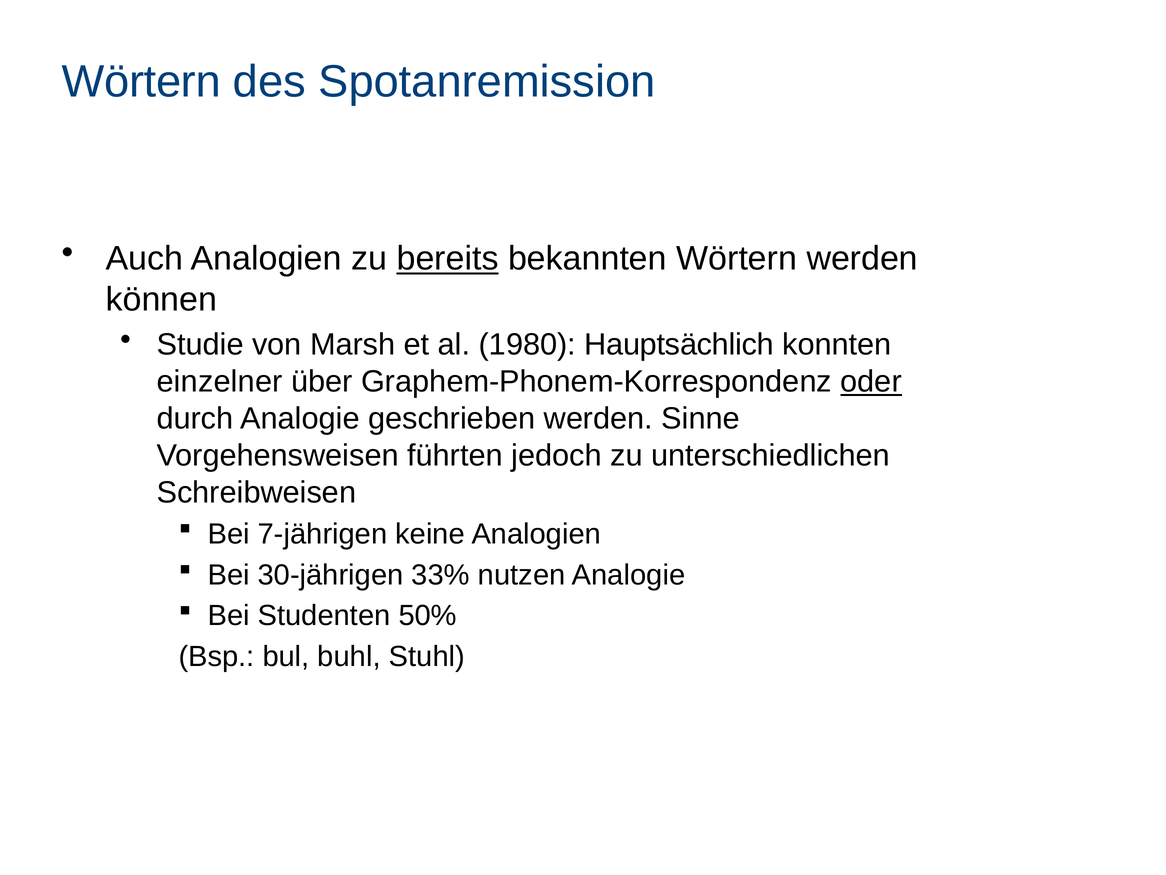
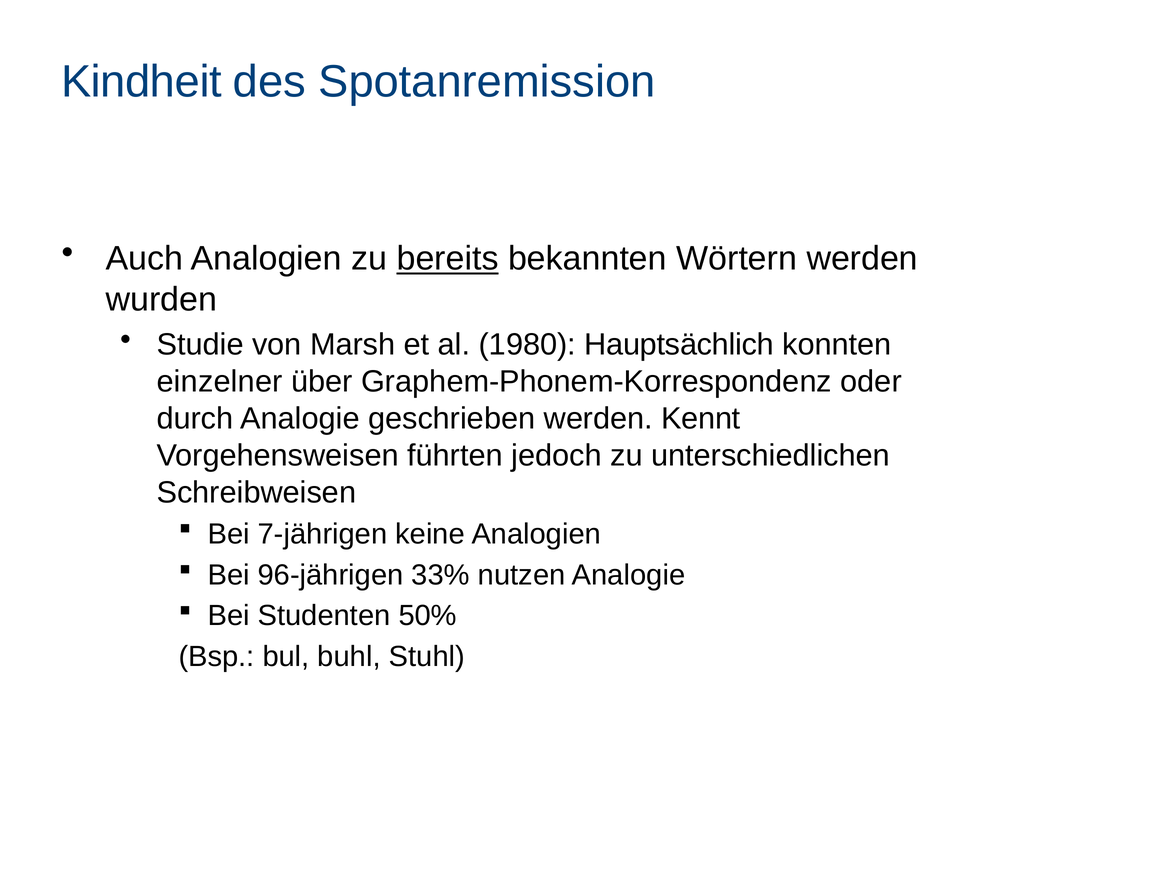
Wörtern: Wörtern -> Kindheit (141, 82)
können: können -> wurden (161, 299)
oder underline: present -> none (871, 381)
Sinne: Sinne -> Kennt (701, 418)
30-jährigen: 30-jährigen -> 96-jährigen (331, 575)
